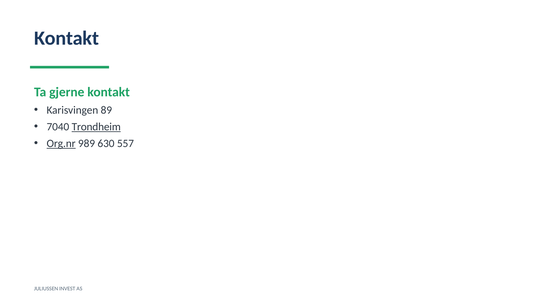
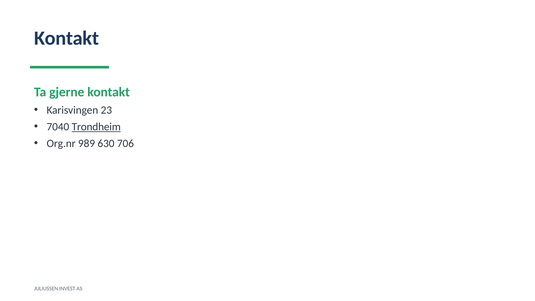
89: 89 -> 23 (106, 110)
Org.nr underline: present -> none (61, 143)
557: 557 -> 706 (125, 143)
